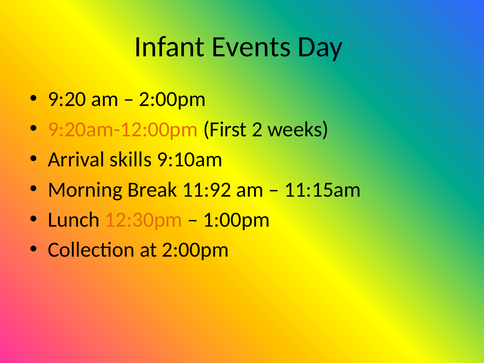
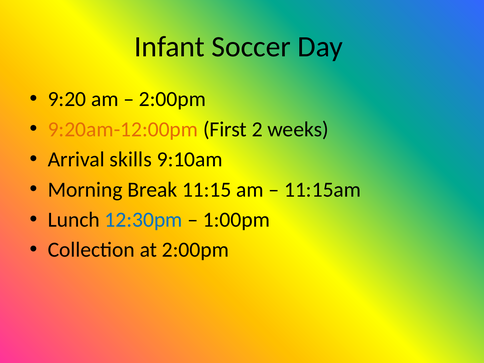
Events: Events -> Soccer (251, 47)
11:92: 11:92 -> 11:15 (207, 190)
12:30pm colour: orange -> blue (144, 220)
